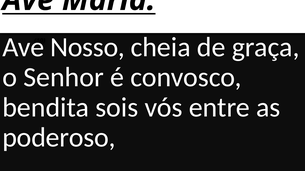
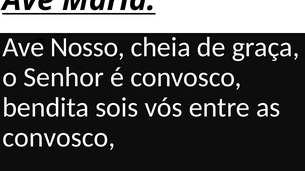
poderoso: poderoso -> convosco (59, 138)
